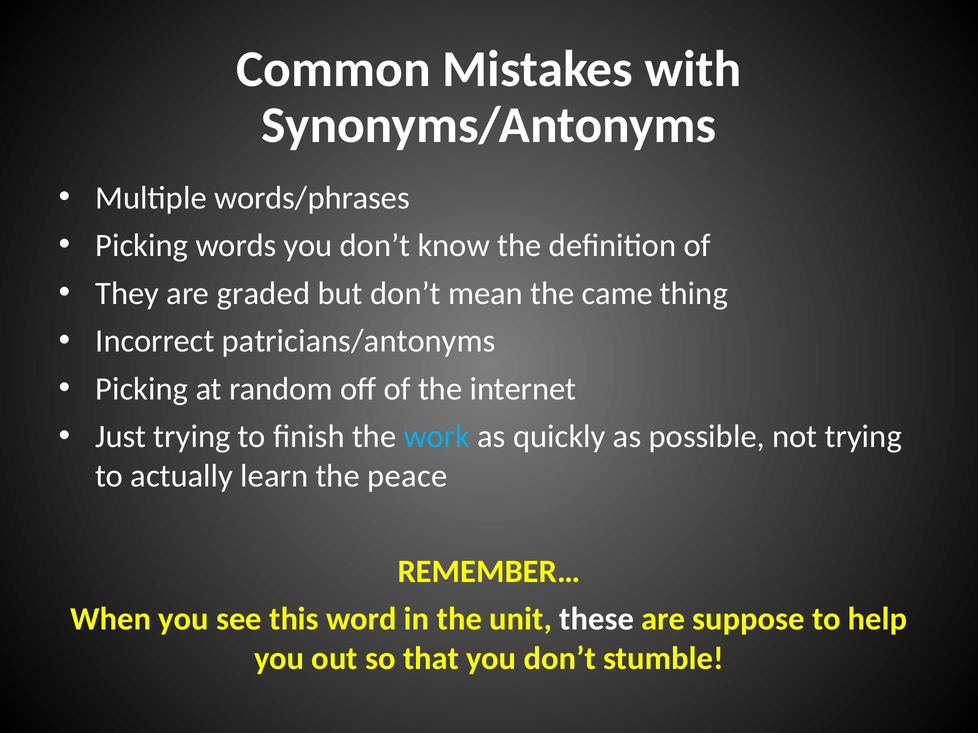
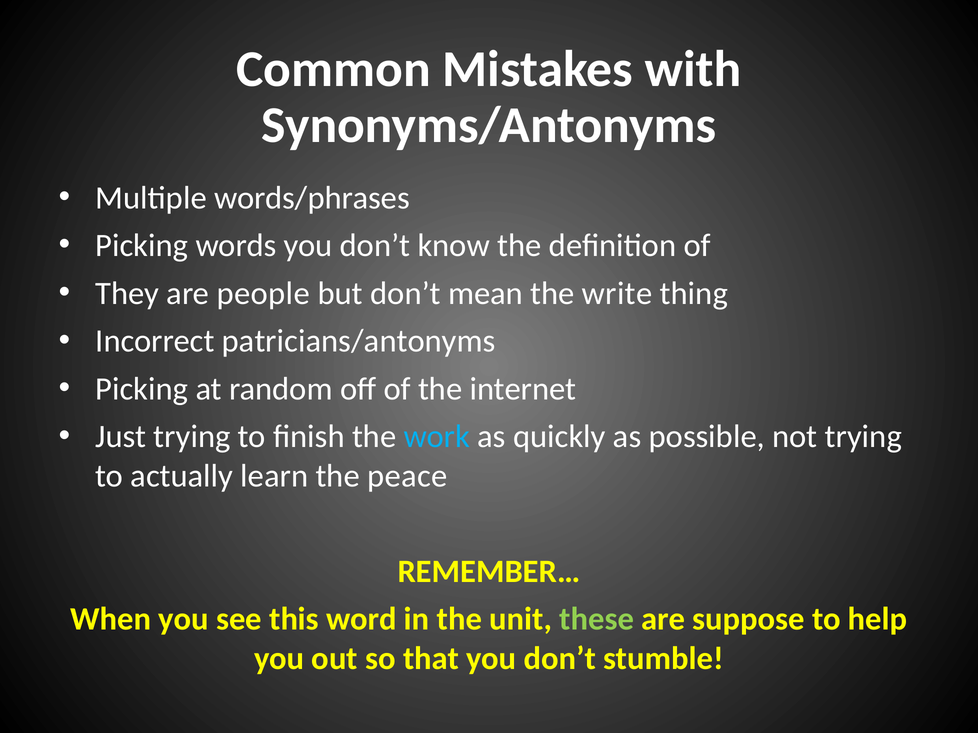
graded: graded -> people (263, 294)
came: came -> write (617, 294)
these colour: white -> light green (597, 620)
